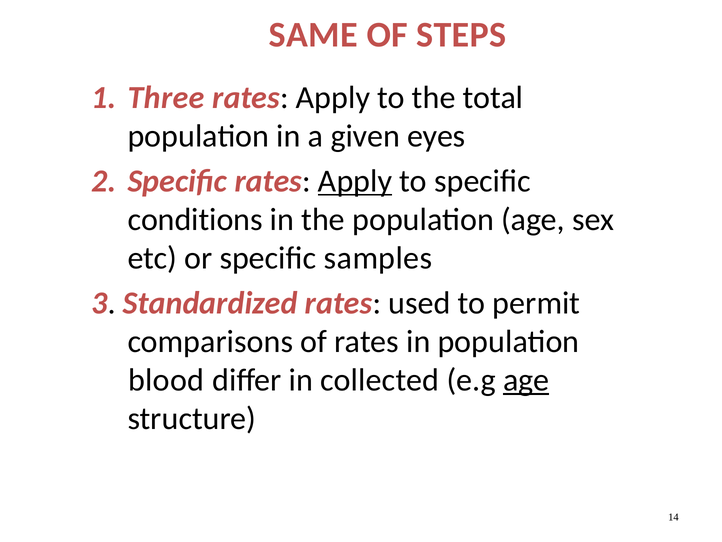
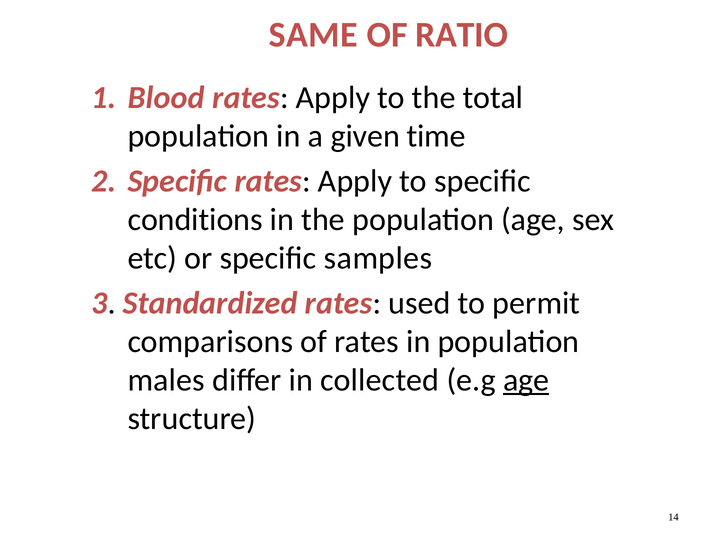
STEPS: STEPS -> RATIO (462, 35)
Three: Three -> Blood (166, 97)
eyes: eyes -> time (436, 136)
Apply underline: present -> none (355, 181)
blood: blood -> males (166, 380)
